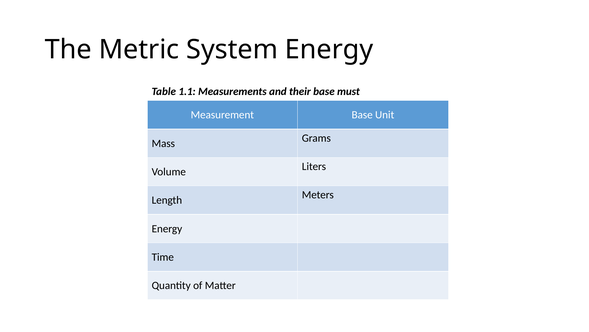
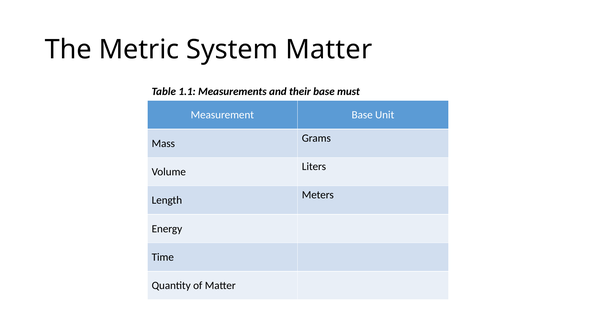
System Energy: Energy -> Matter (329, 49)
